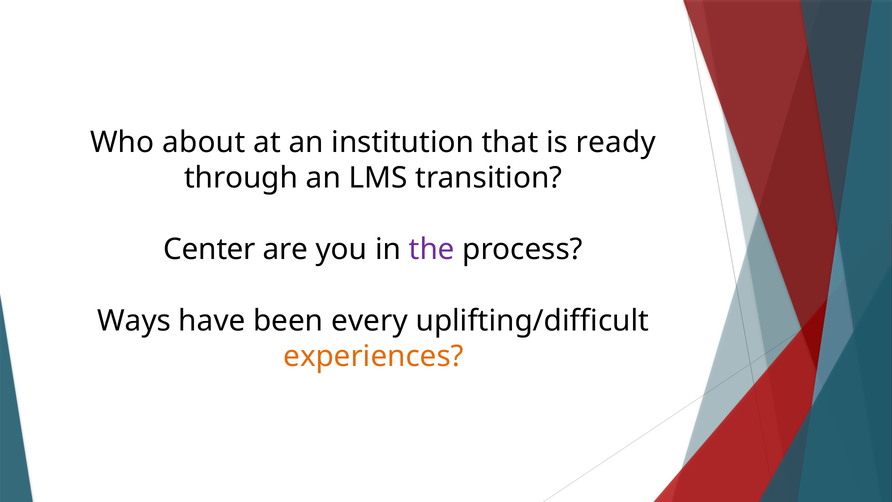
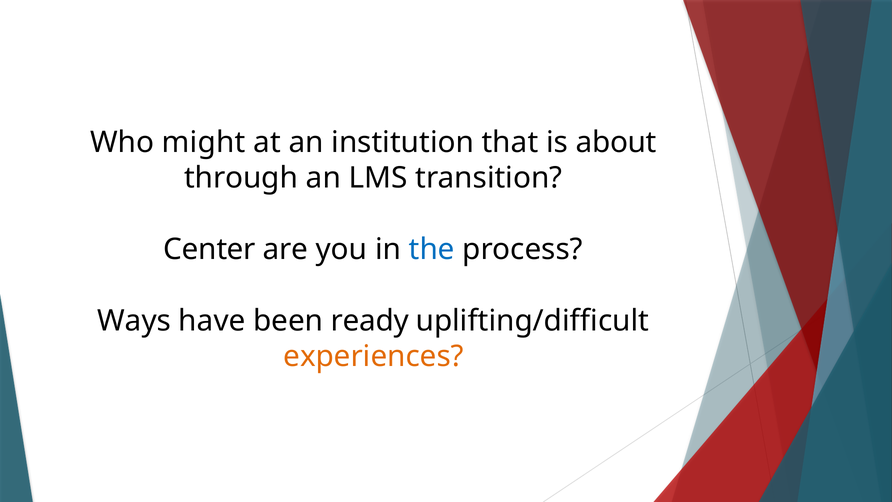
about: about -> might (204, 142)
ready: ready -> about (616, 142)
the colour: purple -> blue (432, 249)
every: every -> ready (370, 321)
